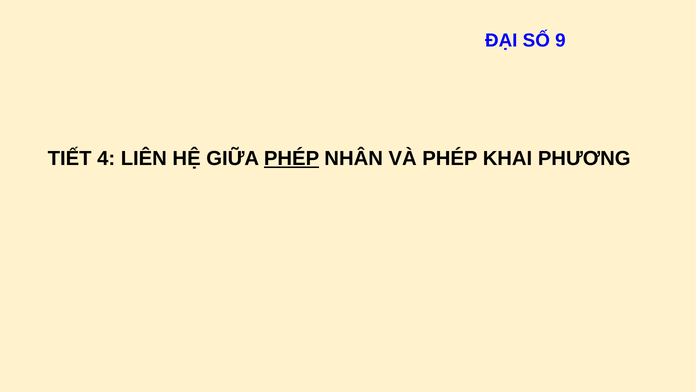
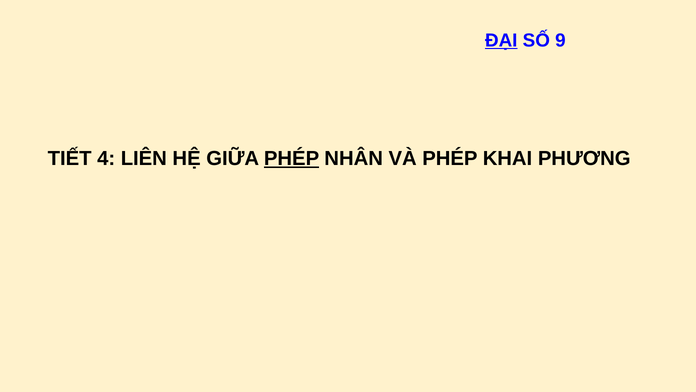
ĐẠI underline: none -> present (501, 40)
